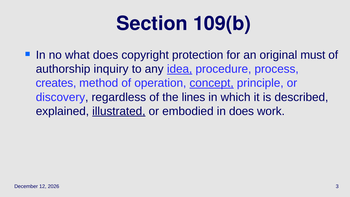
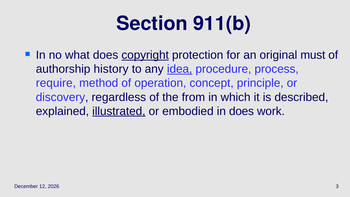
109(b: 109(b -> 911(b (222, 24)
copyright underline: none -> present (145, 55)
inquiry: inquiry -> history (111, 69)
creates: creates -> require (56, 83)
concept underline: present -> none (212, 83)
lines: lines -> from (193, 97)
